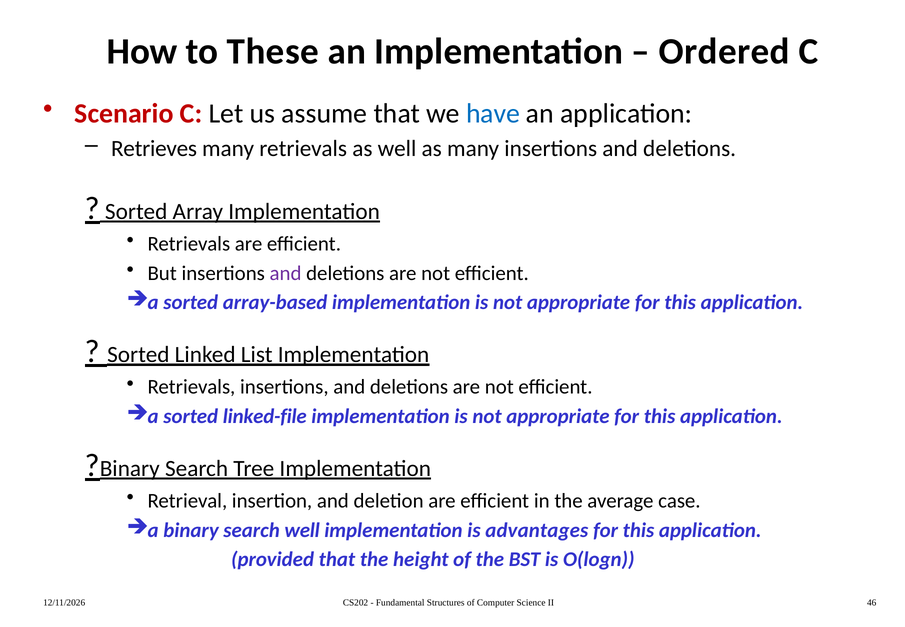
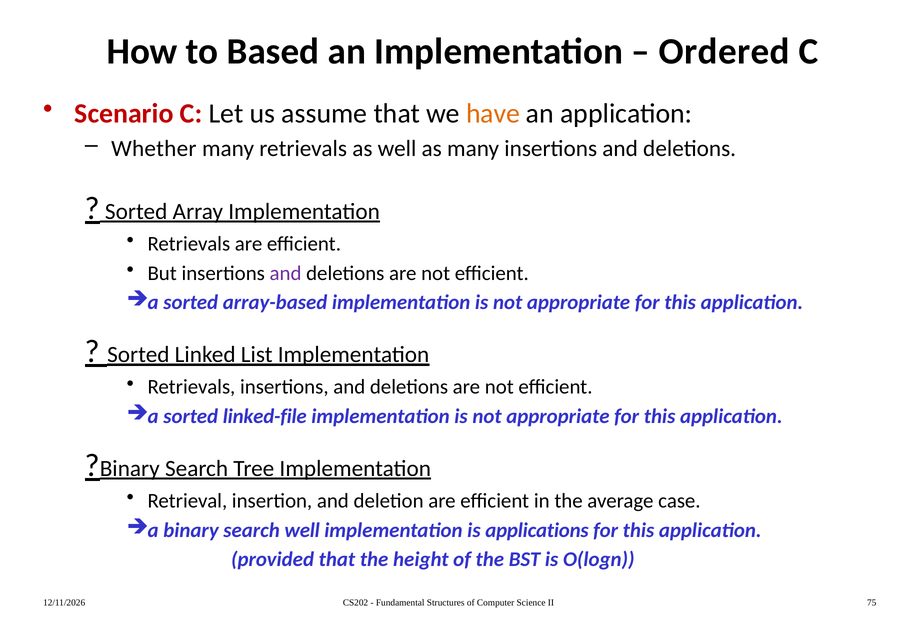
These: These -> Based (273, 51)
have colour: blue -> orange (493, 113)
Retrieves: Retrieves -> Whether (154, 148)
advantages: advantages -> applications (537, 530)
46: 46 -> 75 (872, 602)
